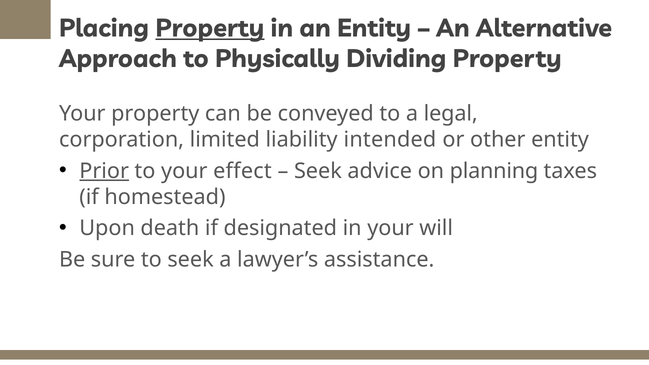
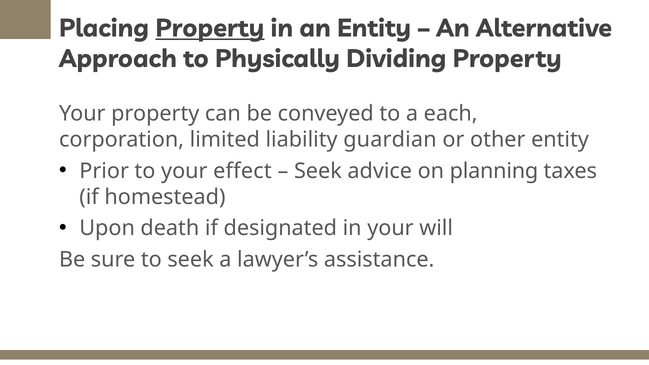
legal: legal -> each (451, 114)
intended: intended -> guardian (390, 140)
Prior underline: present -> none (104, 171)
